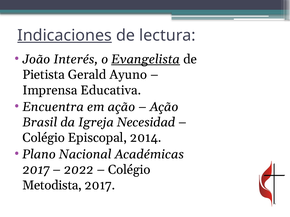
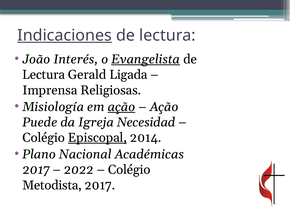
Pietista: Pietista -> Lectura (44, 75)
Ayuno: Ayuno -> Ligada (128, 75)
Educativa: Educativa -> Religiosas (111, 90)
Encuentra: Encuentra -> Misiología (53, 107)
ação underline: none -> present (121, 107)
Brasil: Brasil -> Puede (40, 123)
Episcopal underline: none -> present (97, 138)
